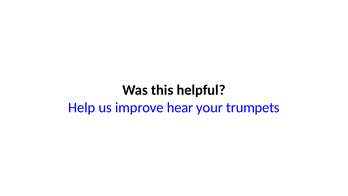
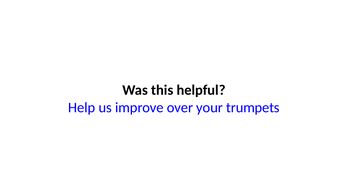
hear: hear -> over (180, 107)
